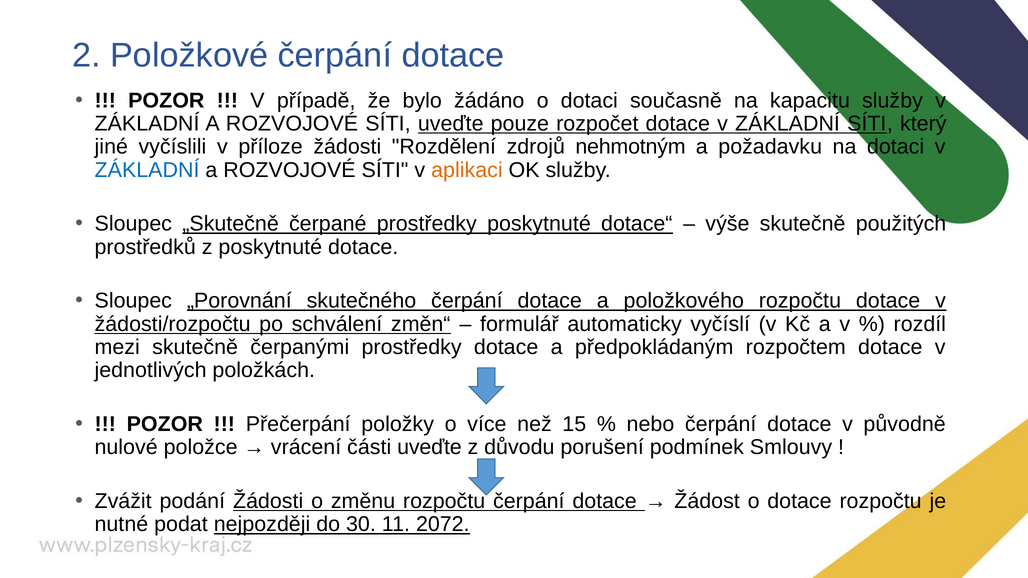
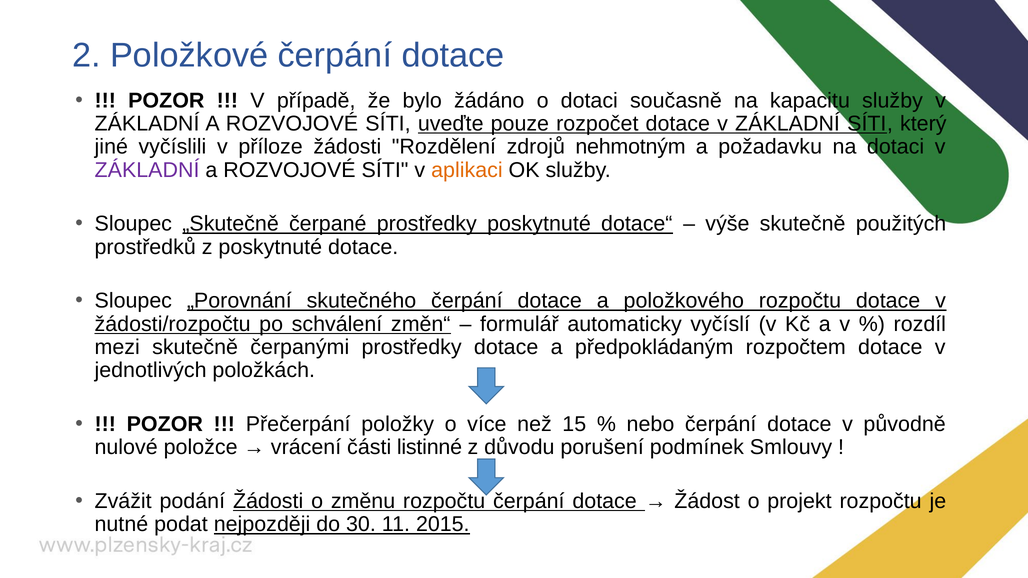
ZÁKLADNÍ colour: blue -> purple (147, 170)
části uveďte: uveďte -> listinné (429, 447)
o dotace: dotace -> projekt (799, 501)
2072: 2072 -> 2015 (443, 524)
